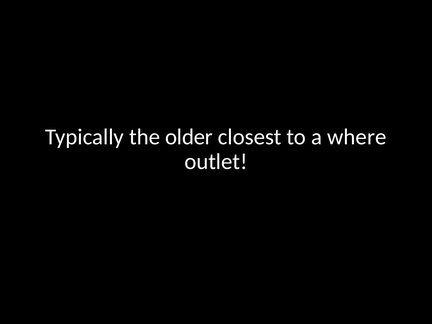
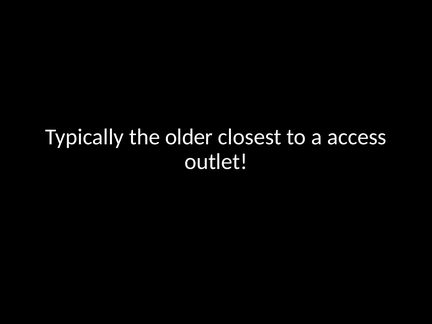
where: where -> access (357, 137)
